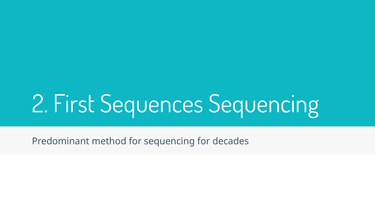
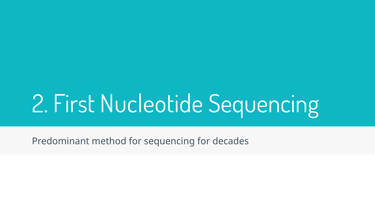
Sequences: Sequences -> Nucleotide (151, 104)
